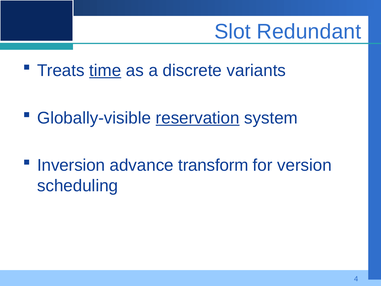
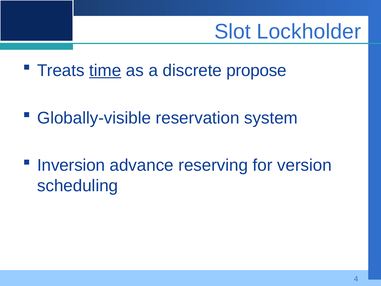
Redundant: Redundant -> Lockholder (309, 32)
variants: variants -> propose (256, 70)
reservation underline: present -> none (198, 118)
transform: transform -> reserving (213, 165)
